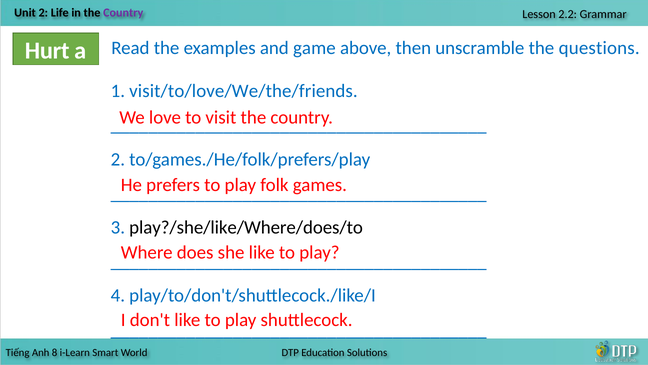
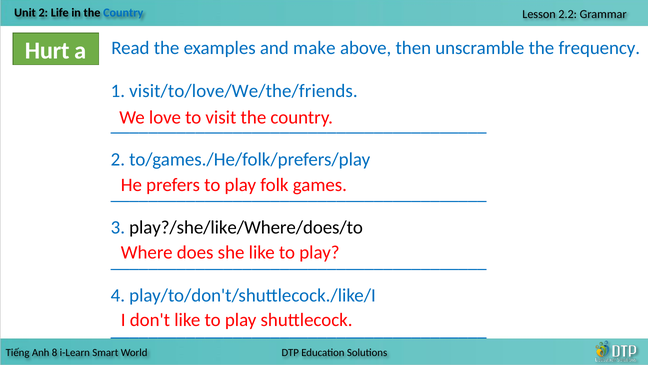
Country colour: purple -> blue (123, 13)
game: game -> make (314, 48)
questions: questions -> frequency (599, 48)
